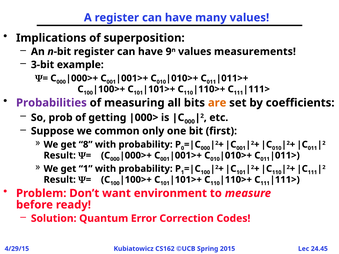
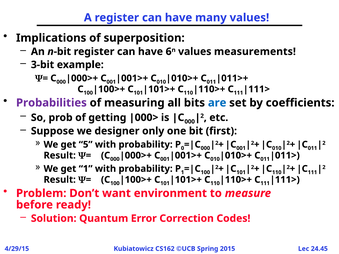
9: 9 -> 6 (169, 52)
are colour: orange -> blue (217, 103)
common: common -> designer (117, 131)
8: 8 -> 5 (86, 145)
